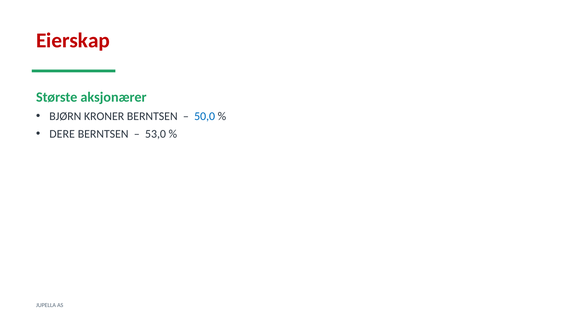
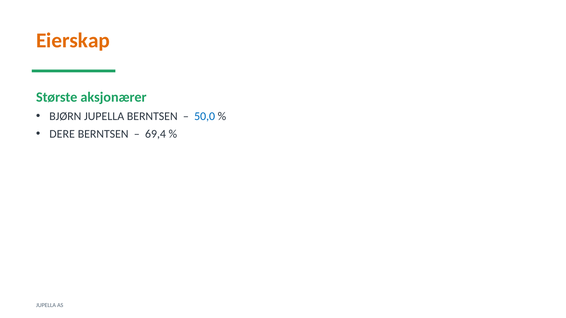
Eierskap colour: red -> orange (73, 40)
BJØRN KRONER: KRONER -> JUPELLA (104, 116)
53,0: 53,0 -> 69,4 (155, 134)
